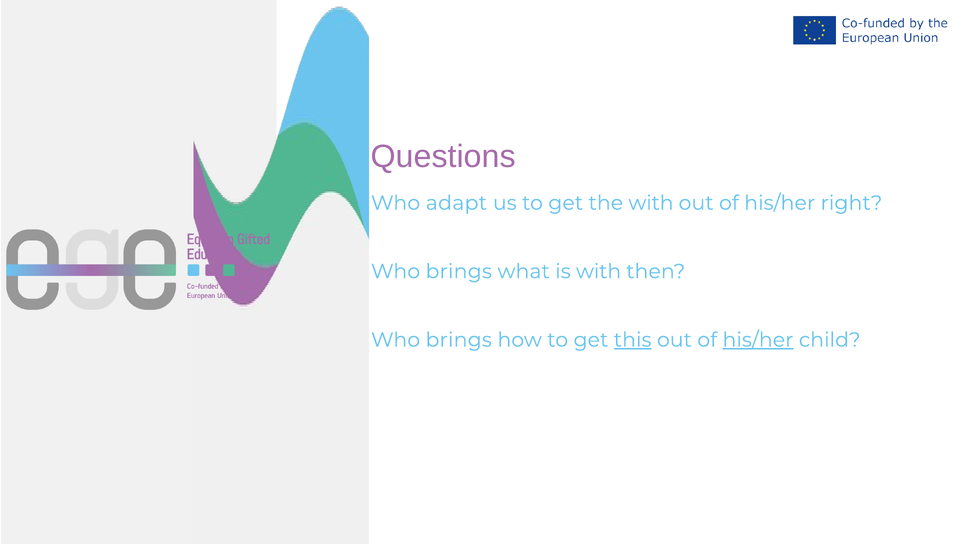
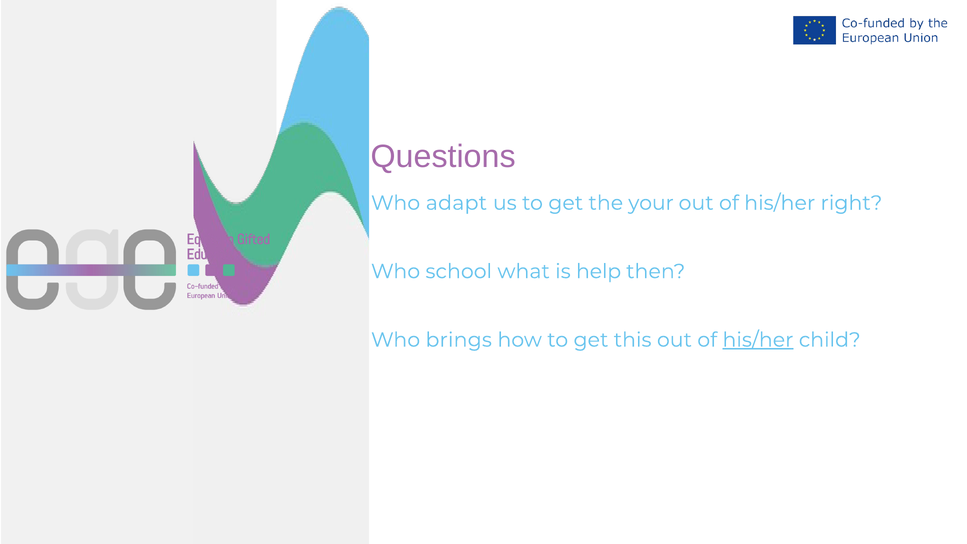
the with: with -> your (651, 203)
brings: brings -> school (459, 271)
is with: with -> help (599, 271)
this underline: present -> none (633, 340)
